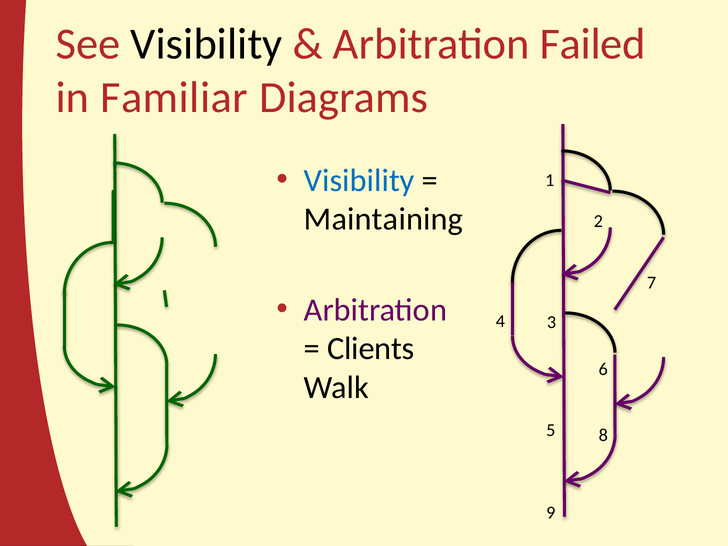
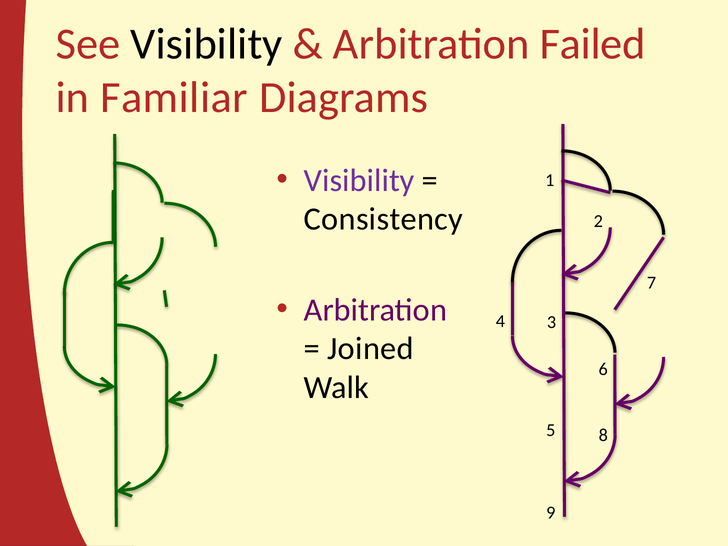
Visibility colour: blue -> purple (359, 180)
Maintaining: Maintaining -> Consistency (383, 219)
Clients: Clients -> Joined (371, 349)
